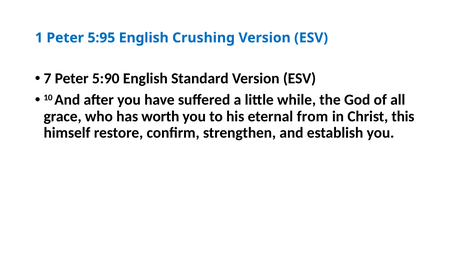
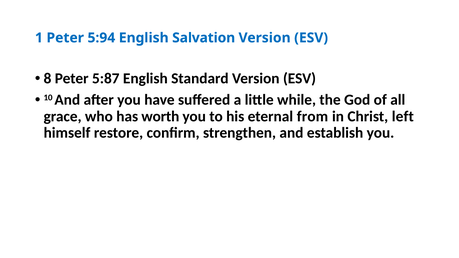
5:95: 5:95 -> 5:94 (101, 38)
Crushing: Crushing -> Salvation (204, 38)
7: 7 -> 8 (47, 79)
5:90: 5:90 -> 5:87 (106, 79)
this: this -> left (403, 116)
